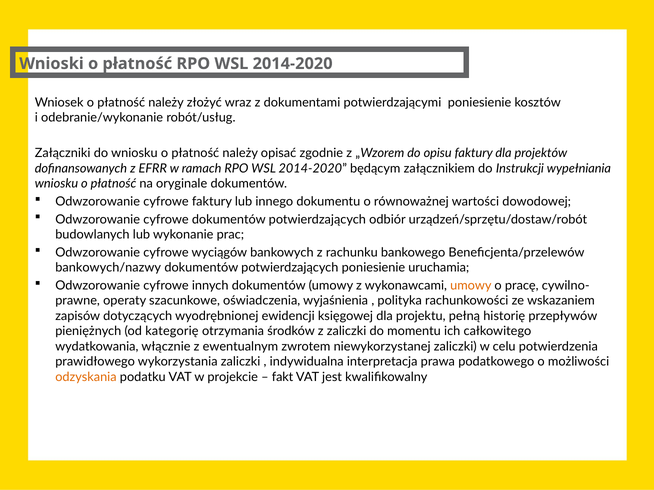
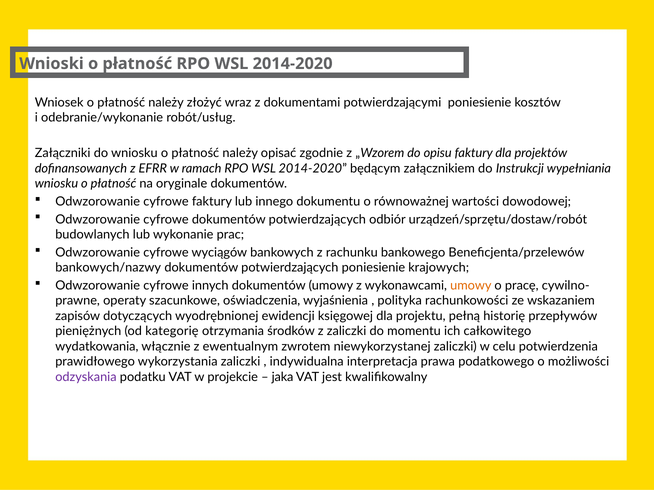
uruchamia: uruchamia -> krajowych (439, 268)
odzyskania colour: orange -> purple (86, 377)
fakt: fakt -> jaka (283, 377)
